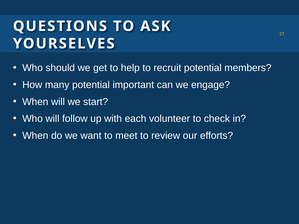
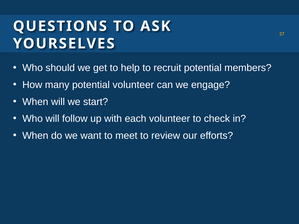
potential important: important -> volunteer (133, 85)
